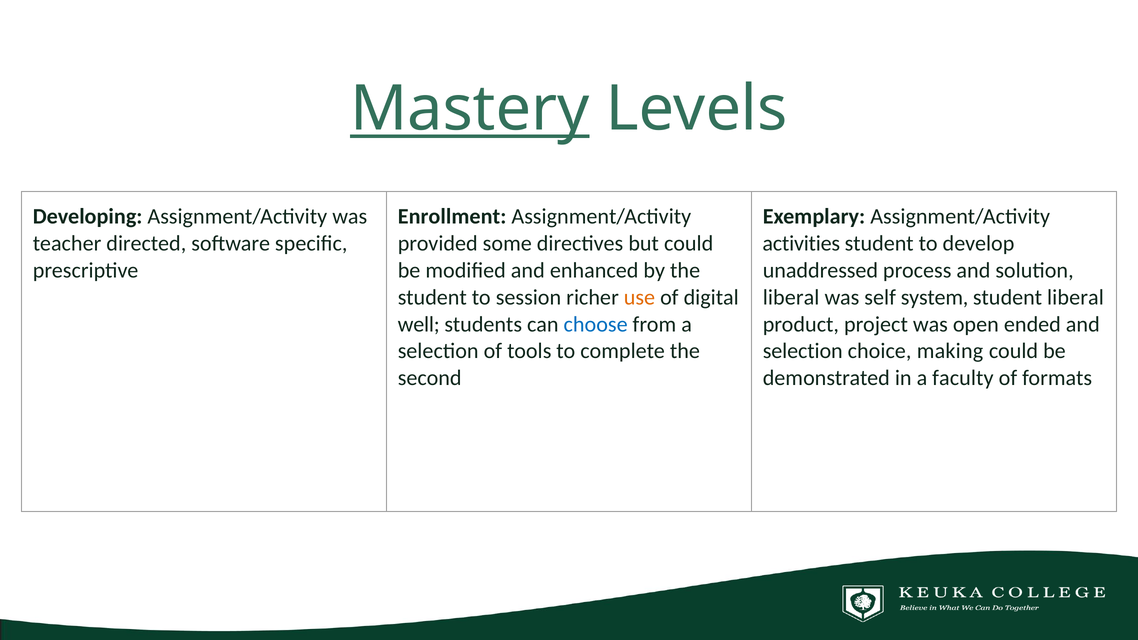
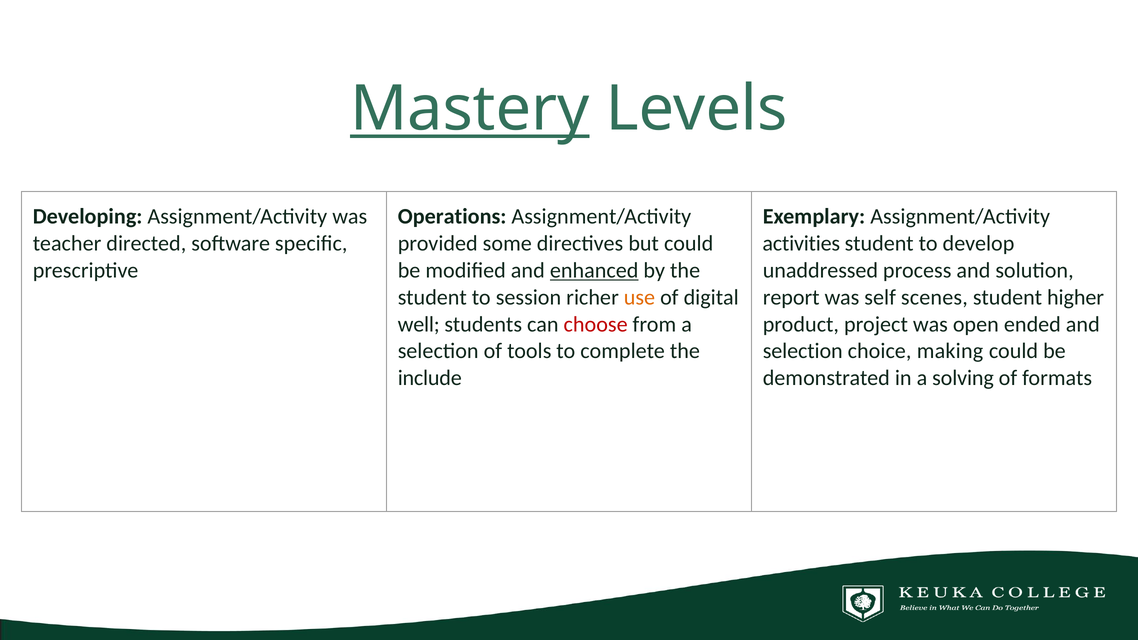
Enrollment: Enrollment -> Operations (452, 217)
enhanced underline: none -> present (594, 270)
liberal: liberal -> report (791, 297)
system: system -> scenes (934, 297)
student liberal: liberal -> higher (1076, 297)
choose colour: blue -> red (596, 324)
second: second -> include (430, 378)
faculty: faculty -> solving (963, 378)
